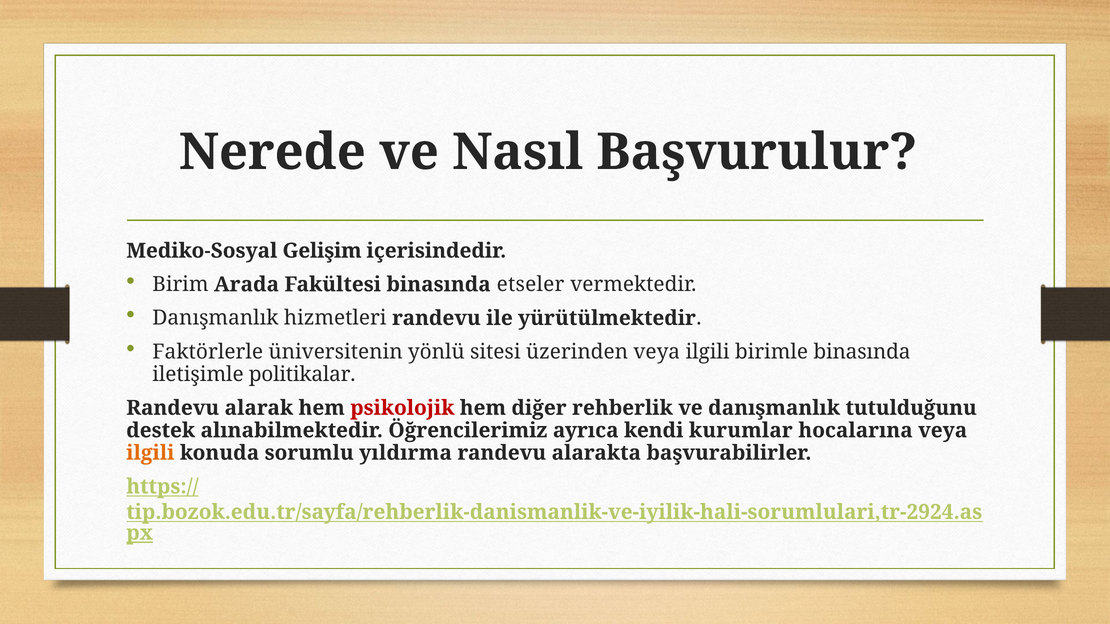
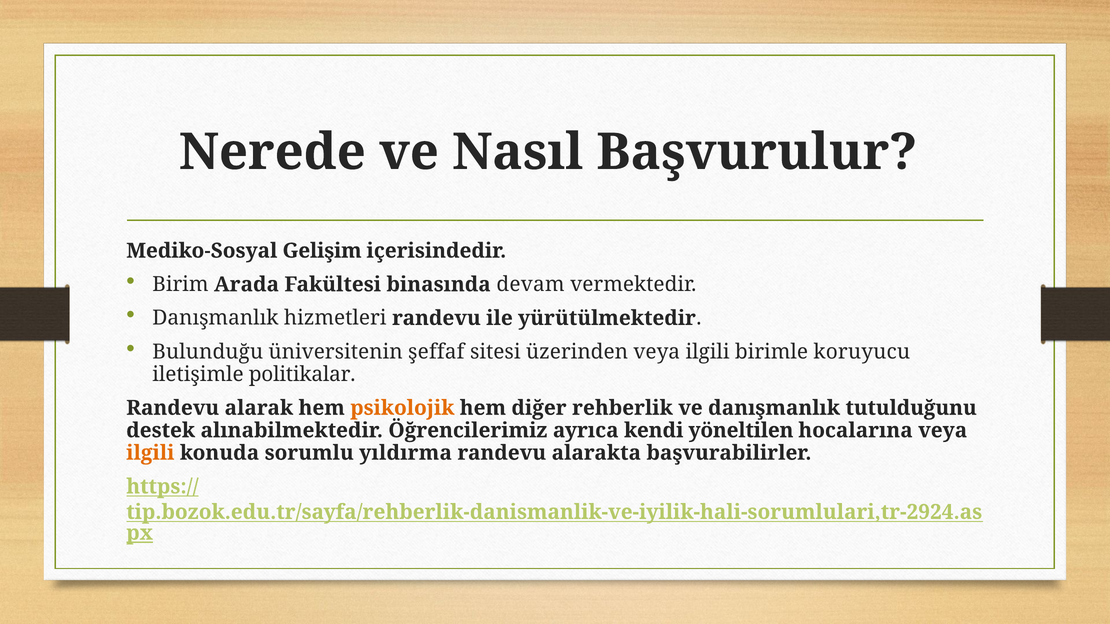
etseler: etseler -> devam (531, 285)
Faktörlerle: Faktörlerle -> Bulunduğu (208, 352)
yönlü: yönlü -> şeffaf (436, 352)
birimle binasında: binasında -> koruyucu (862, 352)
psikolojik colour: red -> orange (402, 408)
kurumlar: kurumlar -> yöneltilen (741, 431)
